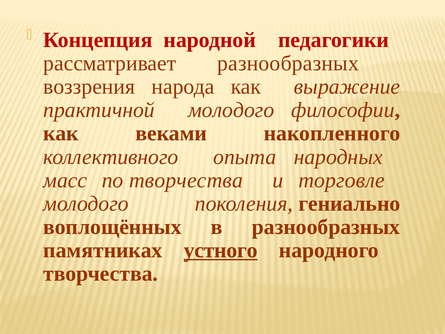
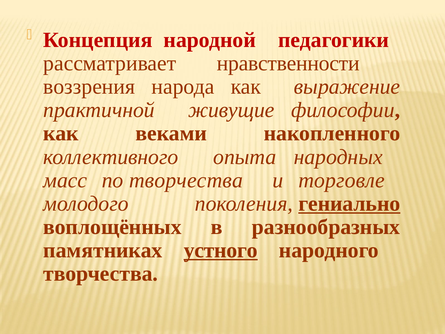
рассматривает разнообразных: разнообразных -> нравственности (288, 63)
практичной молодого: молодого -> живущие (231, 110)
гениально underline: none -> present (349, 203)
